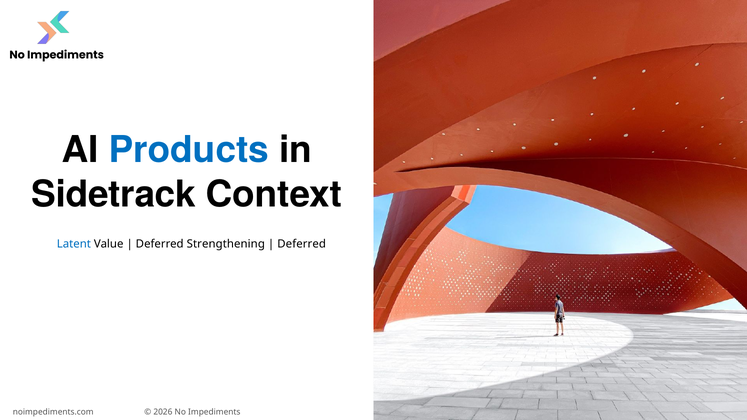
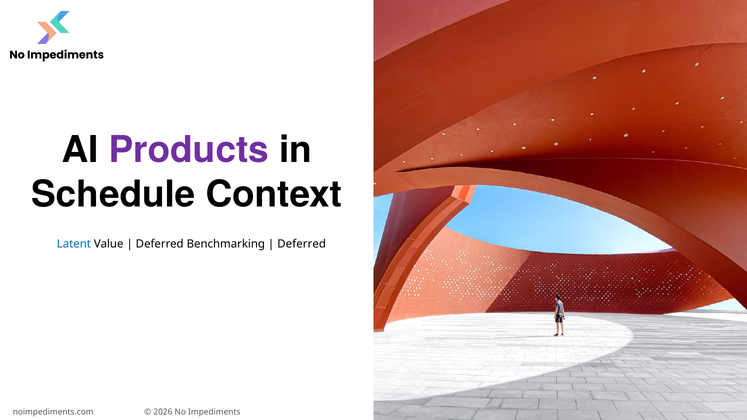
Products colour: blue -> purple (189, 150)
Sidetrack: Sidetrack -> Schedule (113, 195)
Strengthening: Strengthening -> Benchmarking (226, 244)
